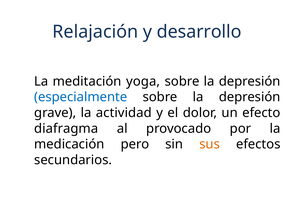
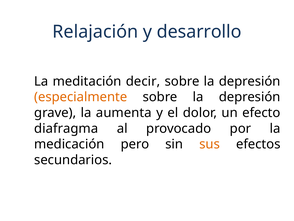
yoga: yoga -> decir (143, 81)
especialmente colour: blue -> orange (81, 97)
actividad: actividad -> aumenta (124, 113)
